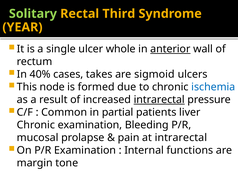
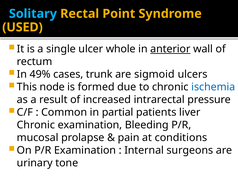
Solitary colour: light green -> light blue (33, 14)
Third: Third -> Point (119, 14)
YEAR: YEAR -> USED (22, 27)
40%: 40% -> 49% (40, 75)
takes: takes -> trunk (99, 75)
intrarectal underline: present -> none (159, 100)
at intrarectal: intrarectal -> conditions (181, 138)
functions: functions -> surgeons (190, 151)
margin: margin -> urinary (35, 163)
